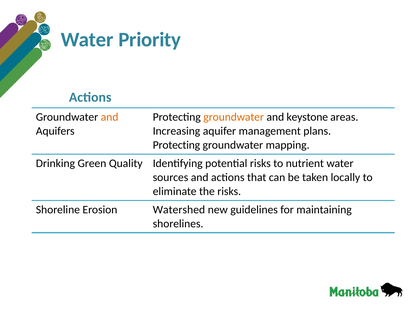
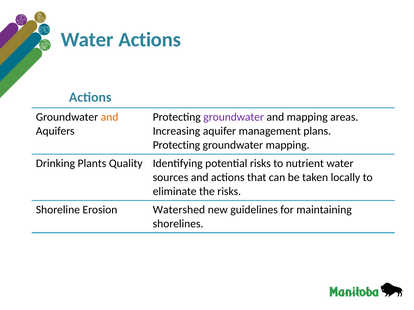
Water Priority: Priority -> Actions (150, 40)
groundwater colour: orange -> purple (234, 117)
and keystone: keystone -> mapping (307, 117)
Green: Green -> Plants (92, 164)
